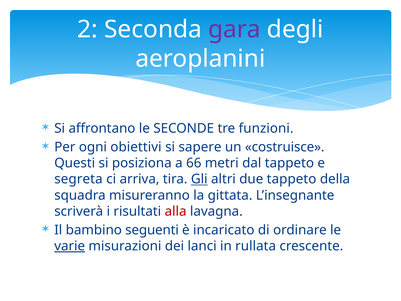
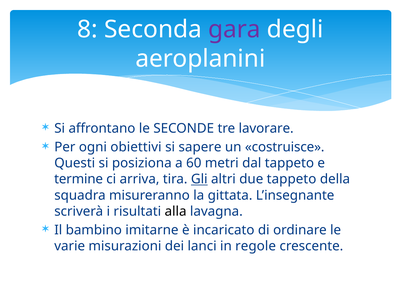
2: 2 -> 8 (87, 29)
funzioni: funzioni -> lavorare (266, 128)
66: 66 -> 60 (194, 163)
segreta: segreta -> termine (79, 179)
alla colour: red -> black (176, 211)
seguenti: seguenti -> imitarne (152, 230)
varie underline: present -> none (70, 246)
rullata: rullata -> regole (256, 246)
